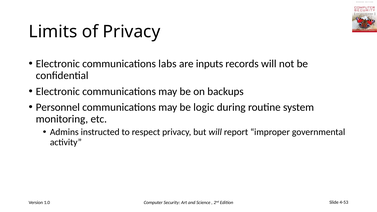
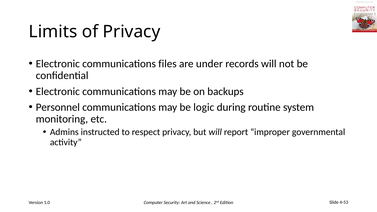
labs: labs -> files (167, 64)
inputs: inputs -> under (209, 64)
